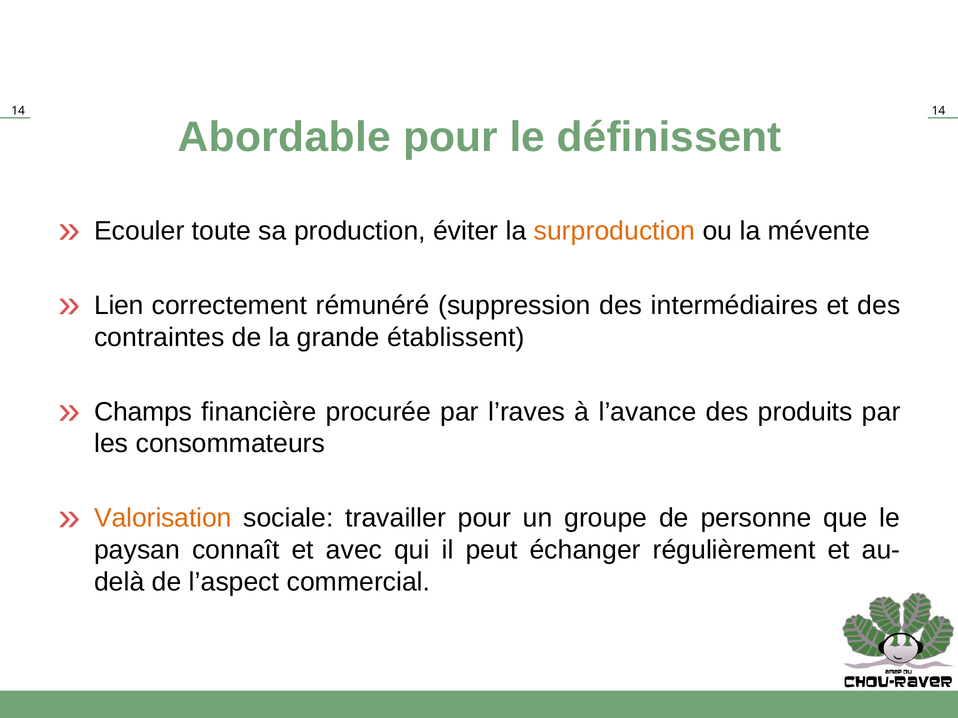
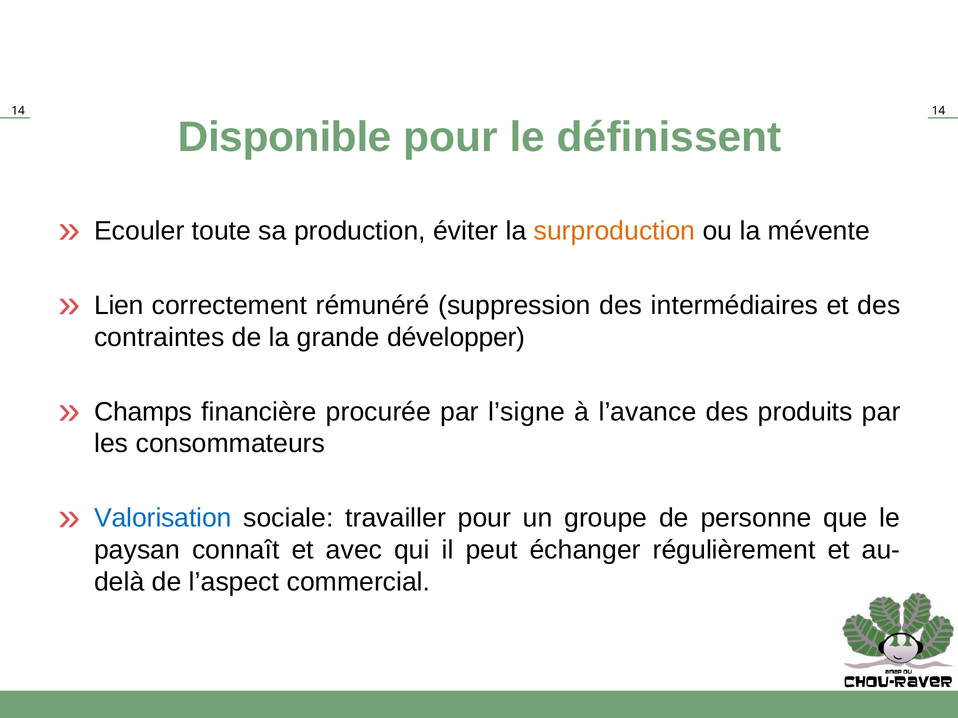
Abordable: Abordable -> Disponible (285, 137)
établissent: établissent -> développer (456, 337)
l’raves: l’raves -> l’signe (527, 412)
Valorisation colour: orange -> blue (163, 518)
